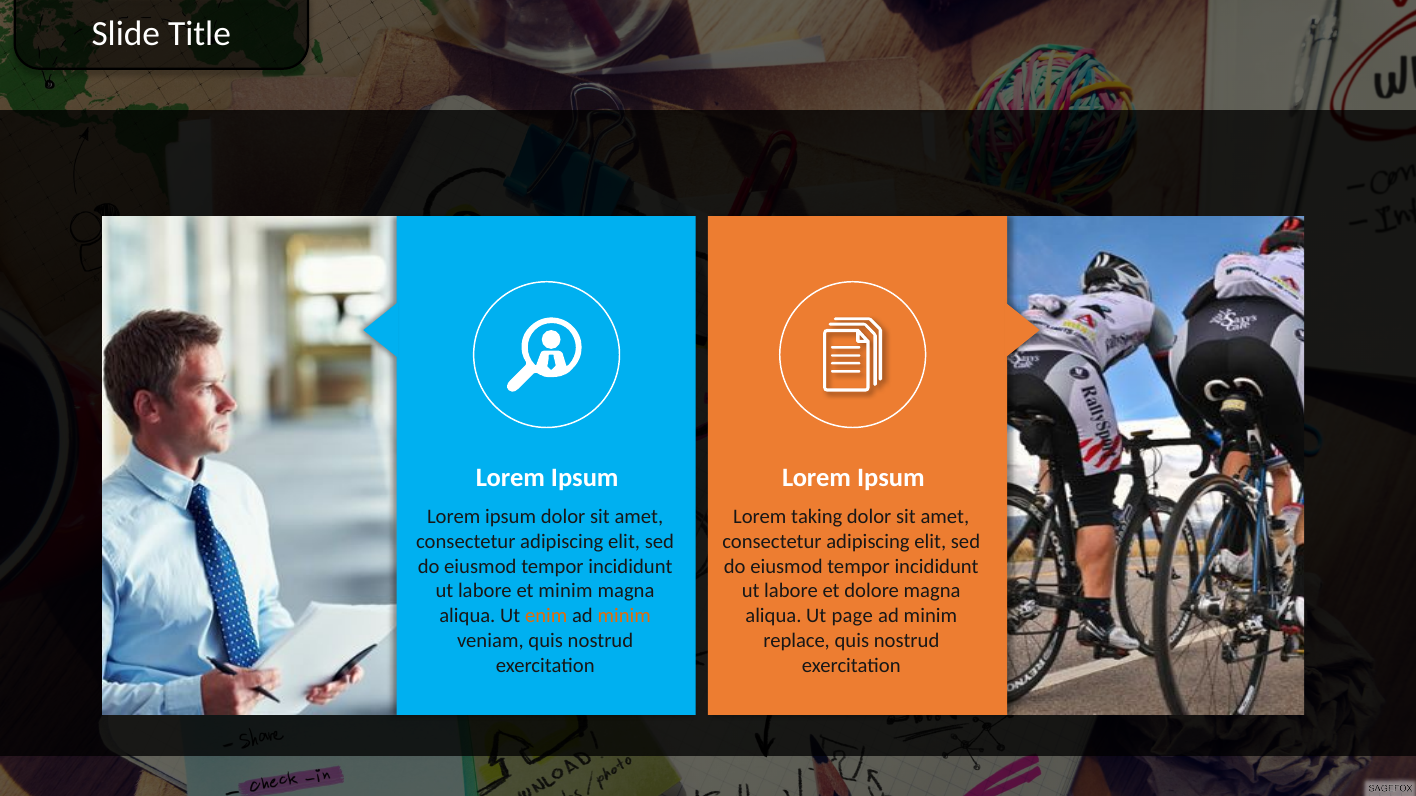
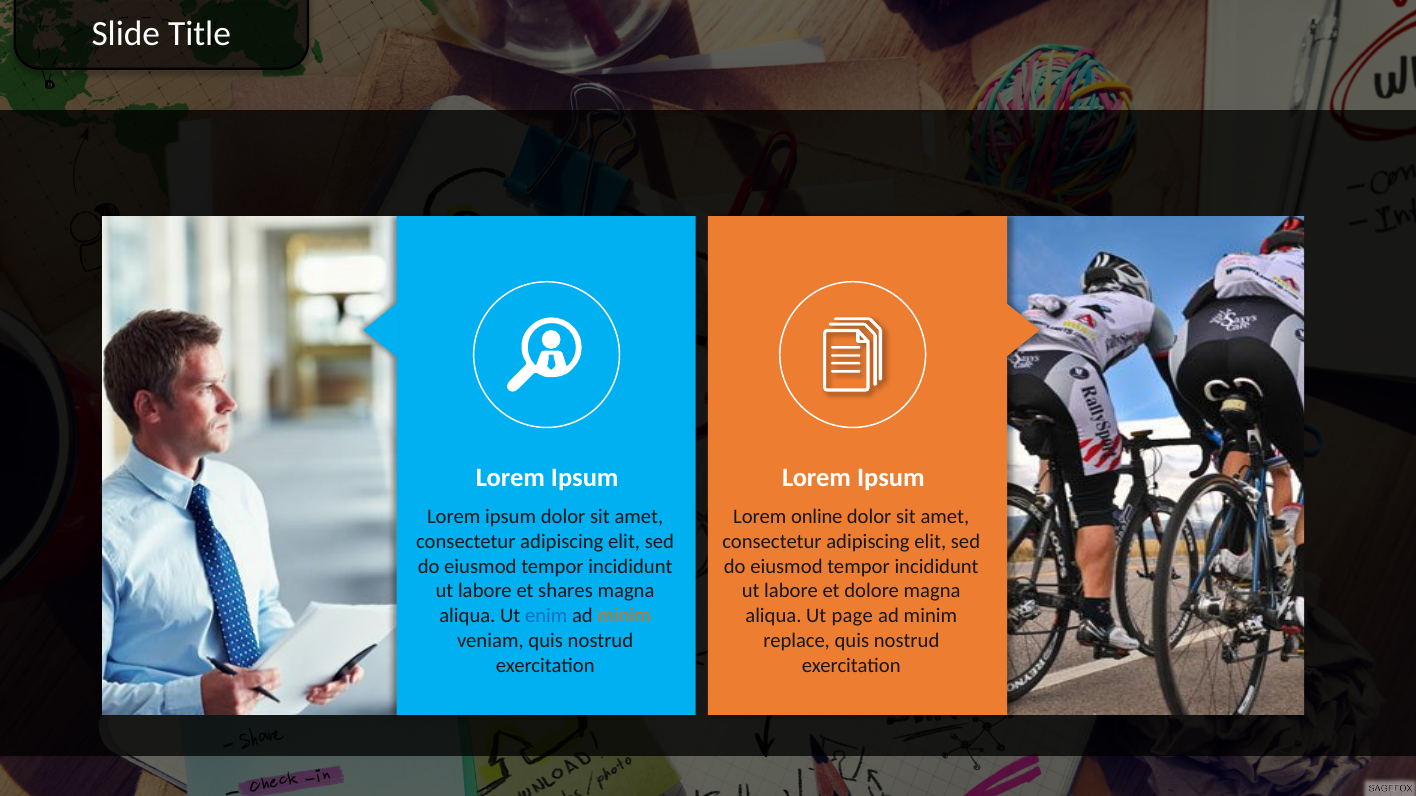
taking: taking -> online (817, 517)
et minim: minim -> shares (566, 591)
enim colour: orange -> blue (546, 616)
